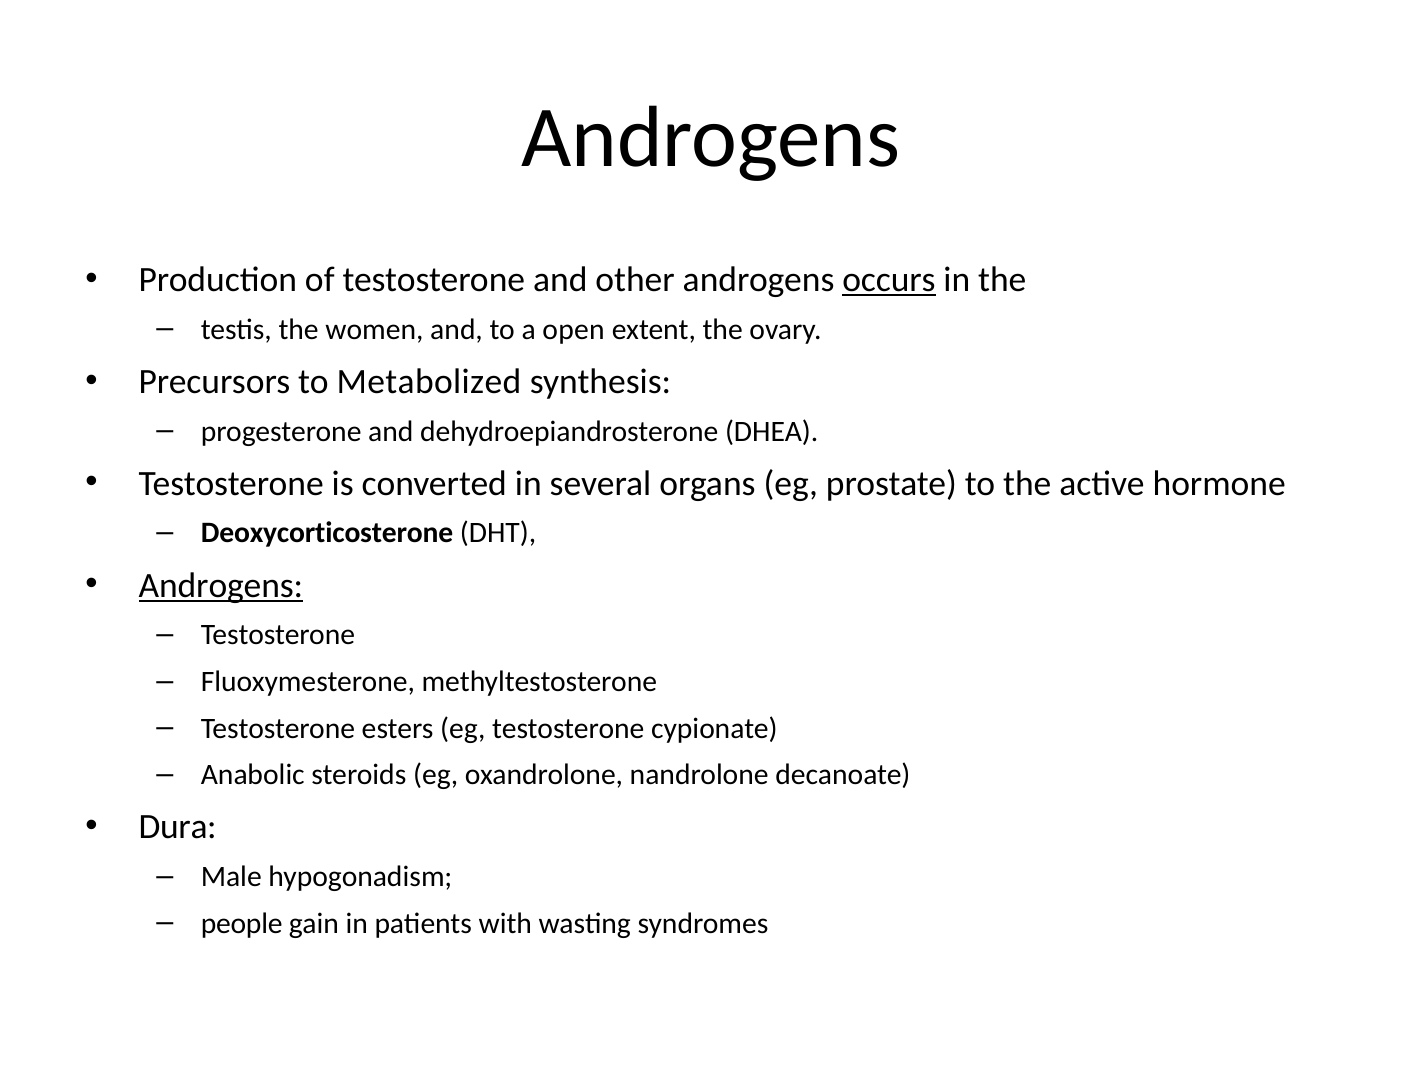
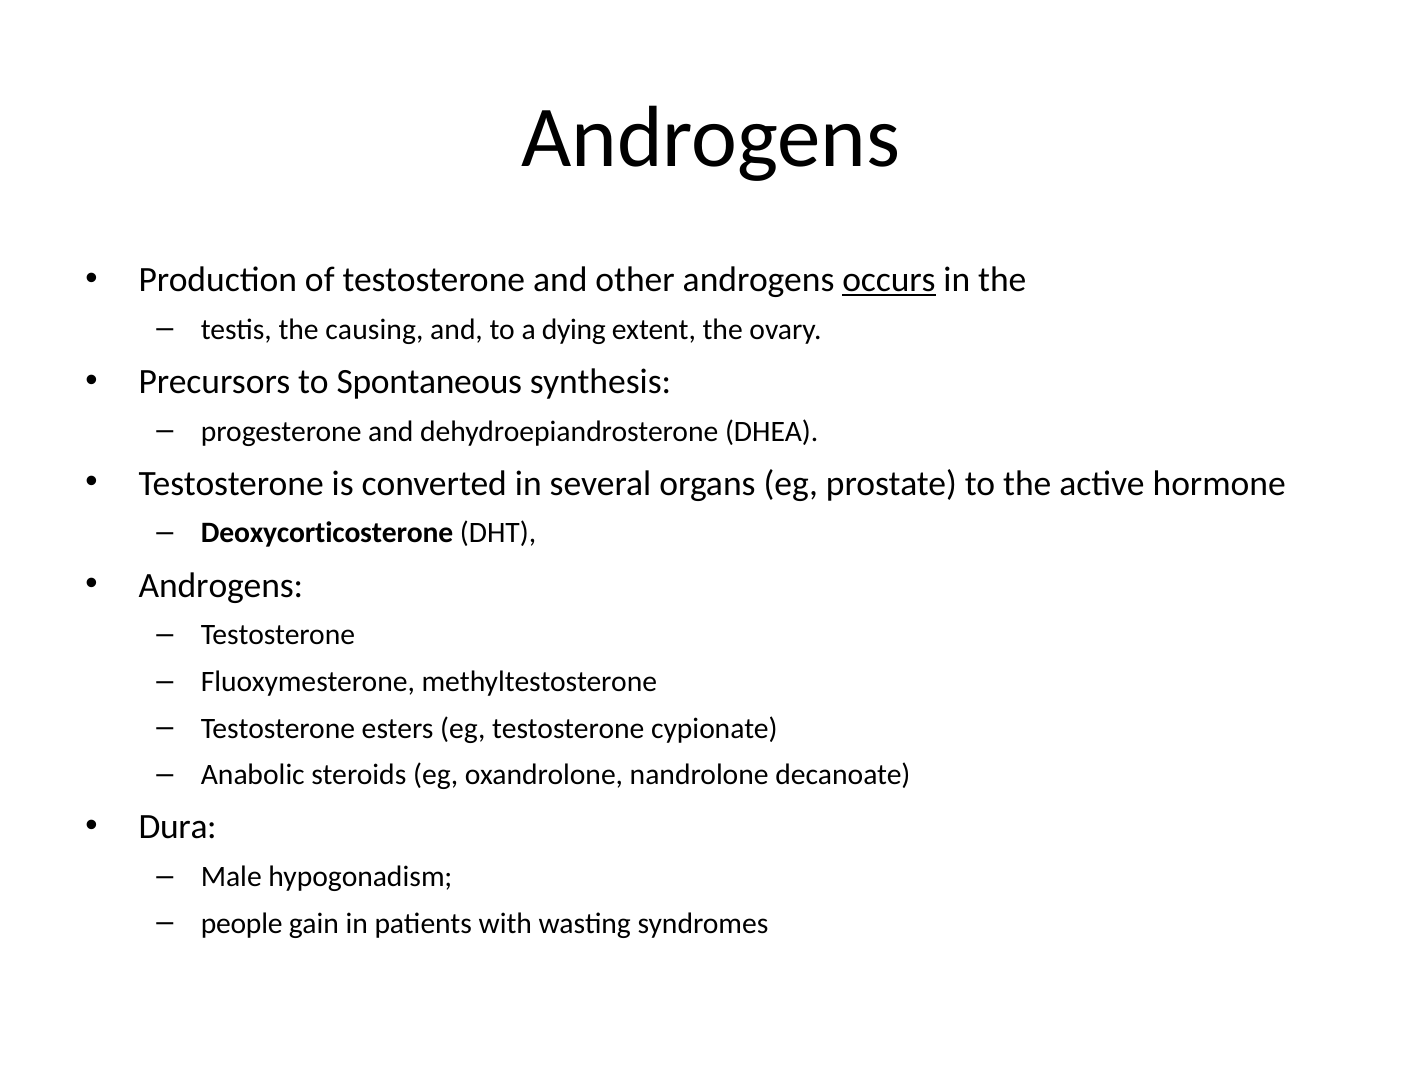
women: women -> causing (374, 330)
open: open -> dying (574, 330)
Metabolized: Metabolized -> Spontaneous (429, 382)
Androgens underline: present -> none (221, 586)
